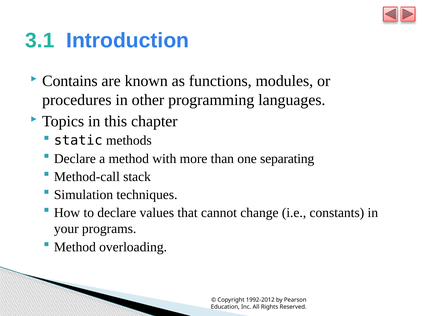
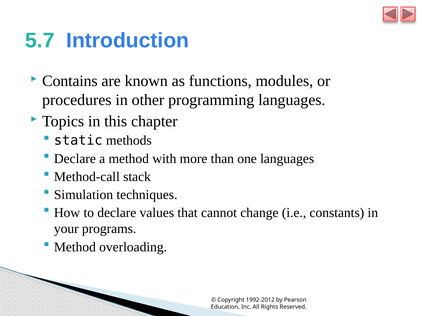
3.1: 3.1 -> 5.7 (40, 41)
one separating: separating -> languages (287, 159)
